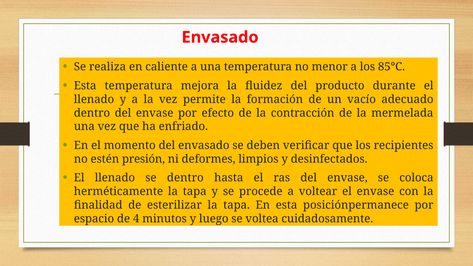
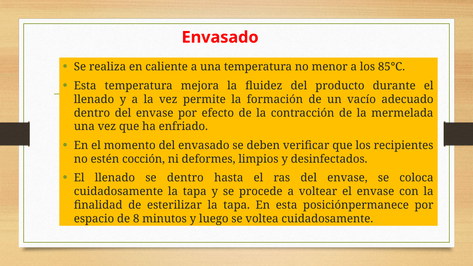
presión: presión -> cocción (144, 159)
herméticamente: herméticamente -> cuidadosamente (118, 192)
4: 4 -> 8 (136, 219)
